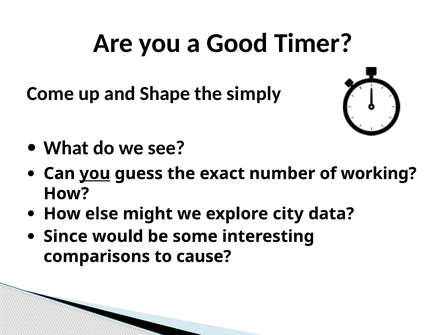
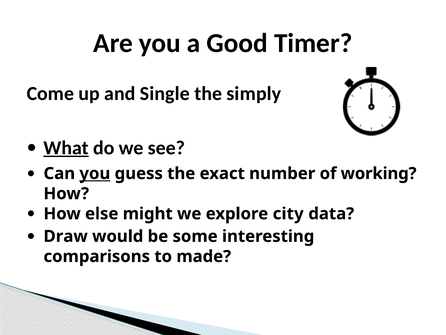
Shape: Shape -> Single (165, 94)
What underline: none -> present (66, 148)
Since: Since -> Draw (66, 236)
cause: cause -> made (204, 256)
